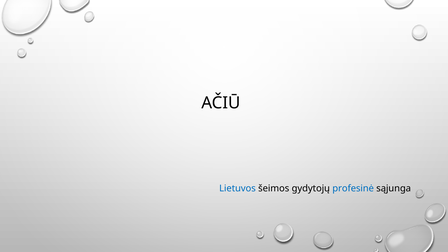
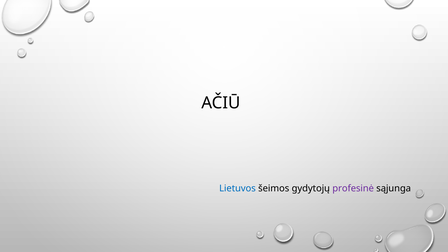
profesinė colour: blue -> purple (353, 188)
